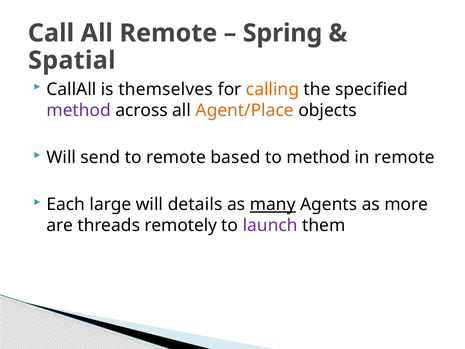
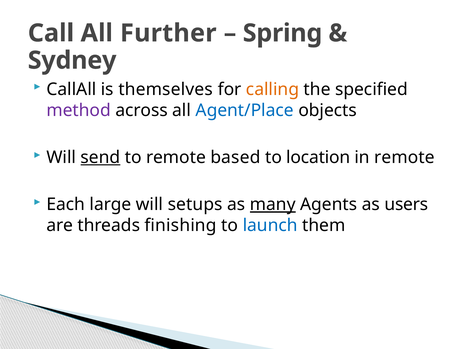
All Remote: Remote -> Further (168, 33)
Spatial: Spatial -> Sydney (72, 60)
Agent/Place colour: orange -> blue (245, 110)
send underline: none -> present (100, 157)
to method: method -> location (318, 157)
details: details -> setups (195, 204)
more: more -> users (406, 204)
remotely: remotely -> finishing (181, 225)
launch colour: purple -> blue (270, 225)
